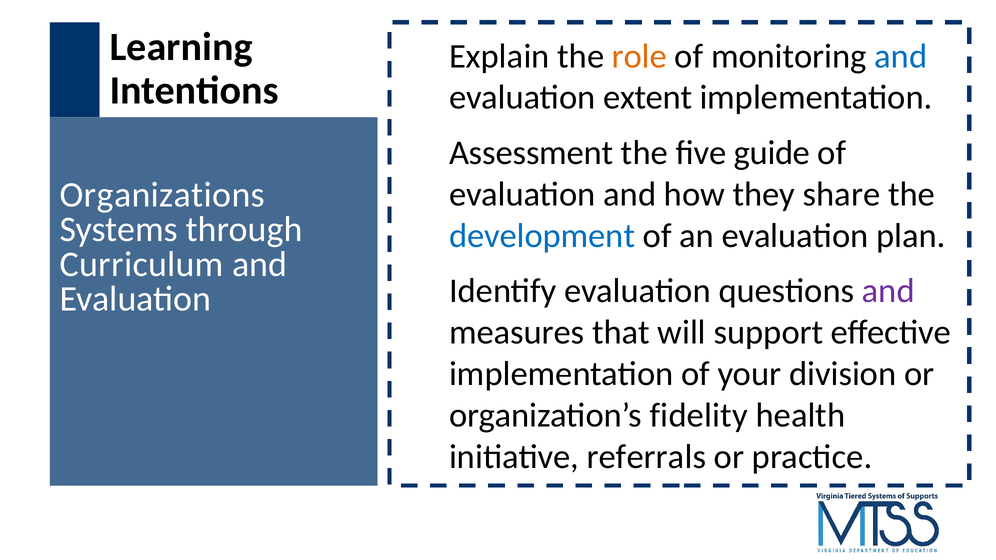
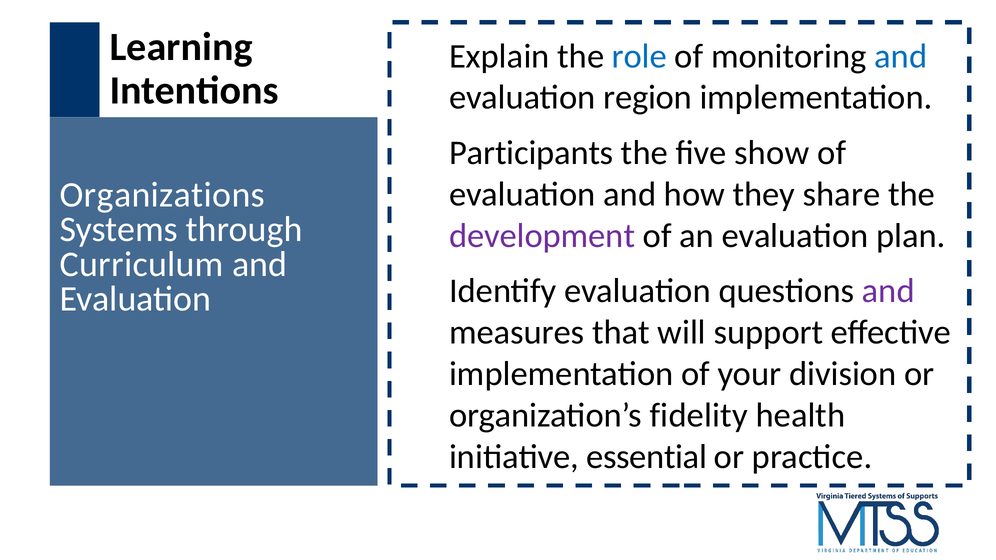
role colour: orange -> blue (639, 56)
extent: extent -> region (648, 98)
Assessment: Assessment -> Participants (531, 153)
guide: guide -> show (772, 153)
development colour: blue -> purple (542, 236)
referrals: referrals -> essential (647, 457)
